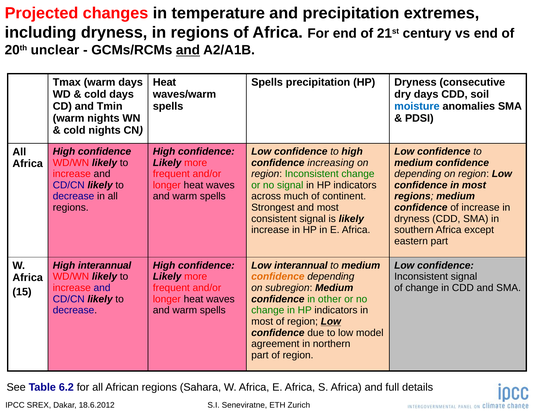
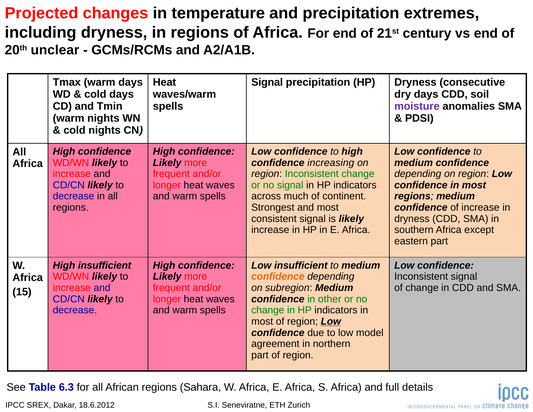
and underline: present -> none (188, 50)
Spells: Spells -> Signal (267, 82)
moisture colour: blue -> purple (417, 106)
High interannual: interannual -> insufficient (105, 265)
Low interannual: interannual -> insufficient (301, 265)
6.2: 6.2 -> 6.3 (66, 387)
